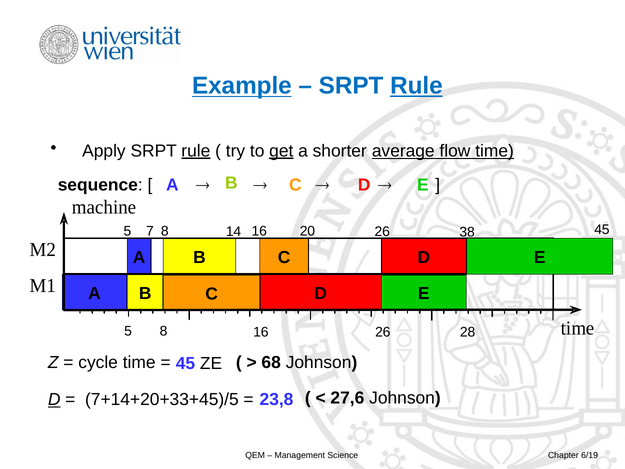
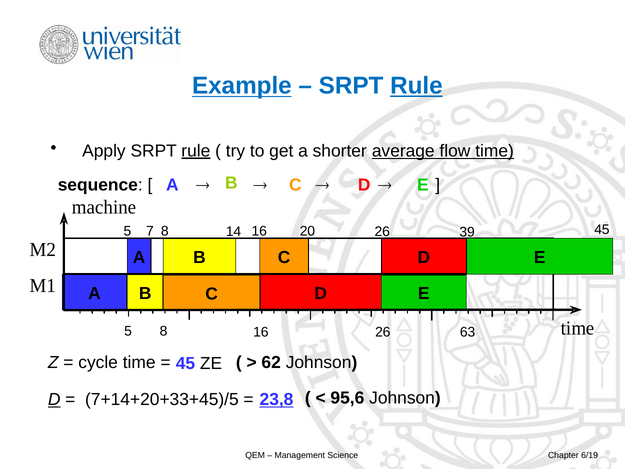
get underline: present -> none (281, 151)
38: 38 -> 39 (467, 232)
28: 28 -> 63 (468, 332)
68: 68 -> 62 (271, 362)
27,6: 27,6 -> 95,6 (347, 398)
23,8 underline: none -> present (276, 399)
